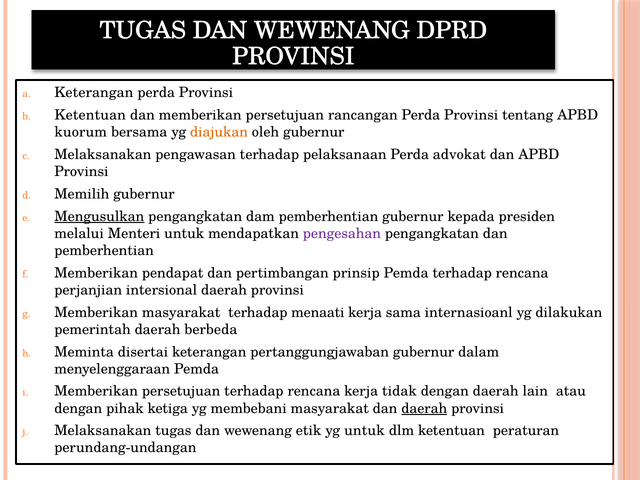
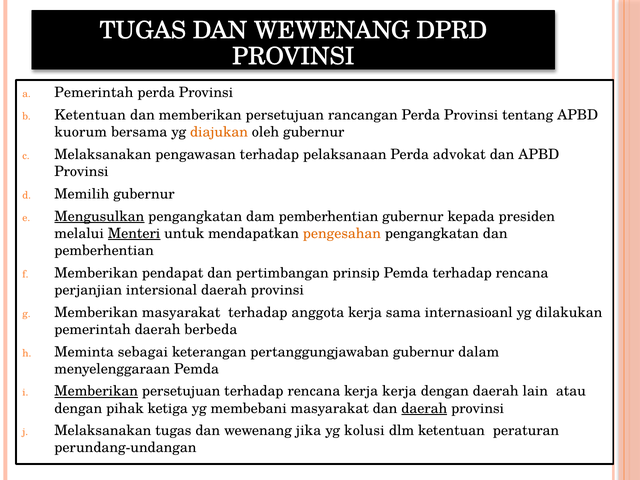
Keterangan: Keterangan -> Pemerintah (94, 93)
Menteri underline: none -> present (134, 233)
pengesahan colour: purple -> orange (342, 233)
menaati: menaati -> anggota (318, 312)
disertai: disertai -> sebagai (143, 352)
Memberikan underline: none -> present (96, 391)
kerja tidak: tidak -> kerja (399, 391)
etik: etik -> jika (309, 431)
yg untuk: untuk -> kolusi (364, 431)
